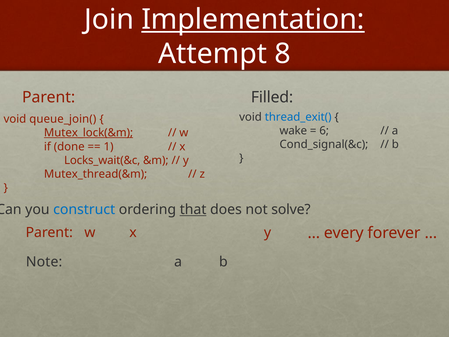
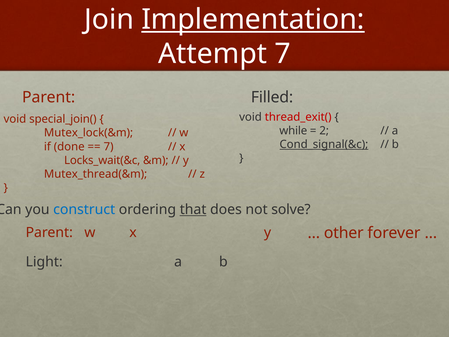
Attempt 8: 8 -> 7 (283, 54)
thread_exit( colour: blue -> red (298, 117)
queue_join(: queue_join( -> special_join( (63, 119)
wake: wake -> while (293, 131)
6: 6 -> 2 (324, 131)
Mutex_lock(&m underline: present -> none (89, 133)
Cond_signal(&c underline: none -> present (324, 144)
1: 1 -> 7 (109, 146)
every: every -> other (344, 233)
Note: Note -> Light (44, 262)
